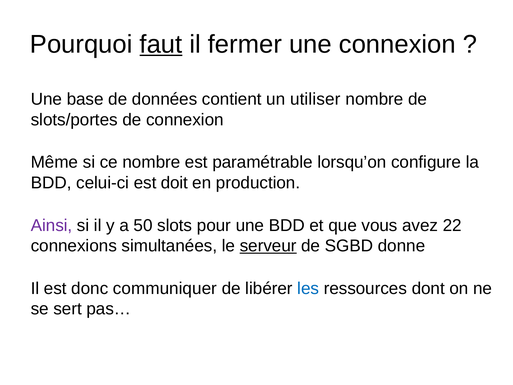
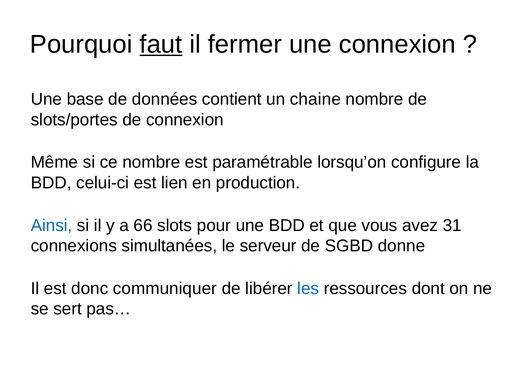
utiliser: utiliser -> chaine (315, 99)
doit: doit -> lien (174, 183)
Ainsi colour: purple -> blue (52, 225)
50: 50 -> 66 (143, 225)
22: 22 -> 31 (452, 225)
serveur underline: present -> none (268, 246)
